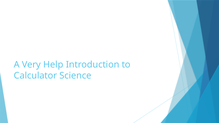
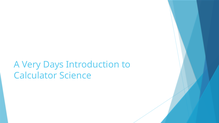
Help: Help -> Days (53, 65)
